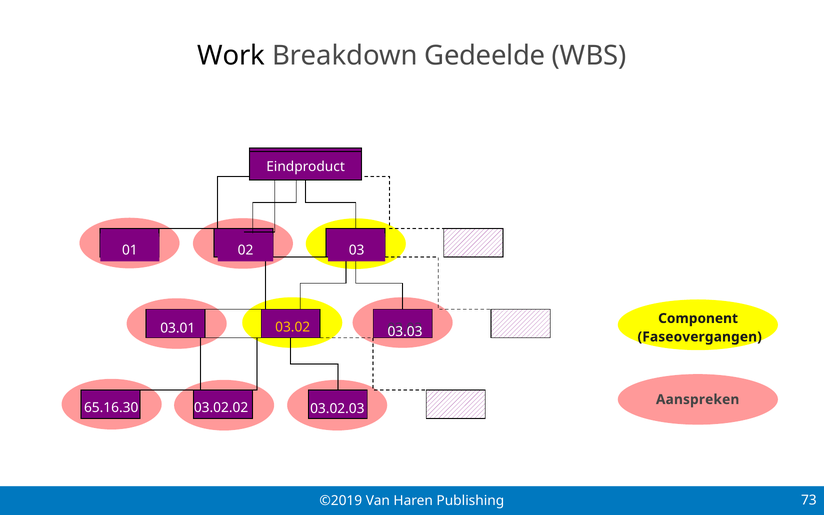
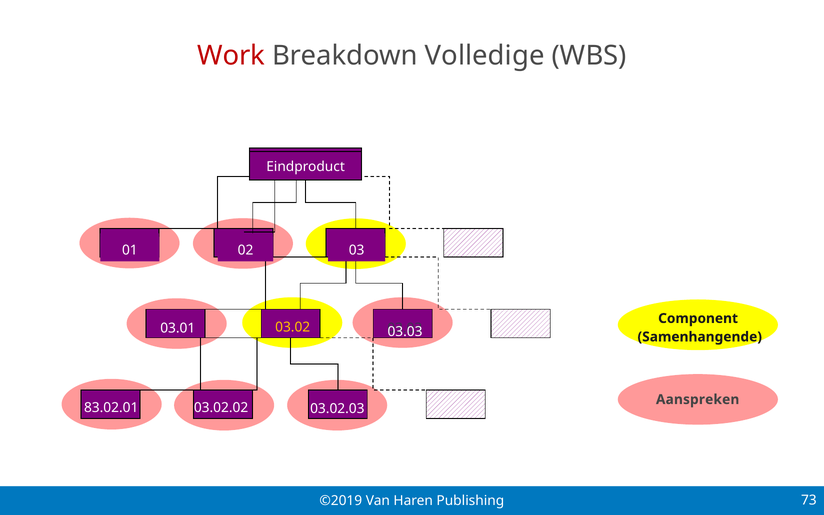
Work colour: black -> red (231, 56)
Gedeelde: Gedeelde -> Volledige (485, 56)
Faseovergangen: Faseovergangen -> Samenhangende (700, 337)
65.16.30: 65.16.30 -> 83.02.01 (111, 408)
